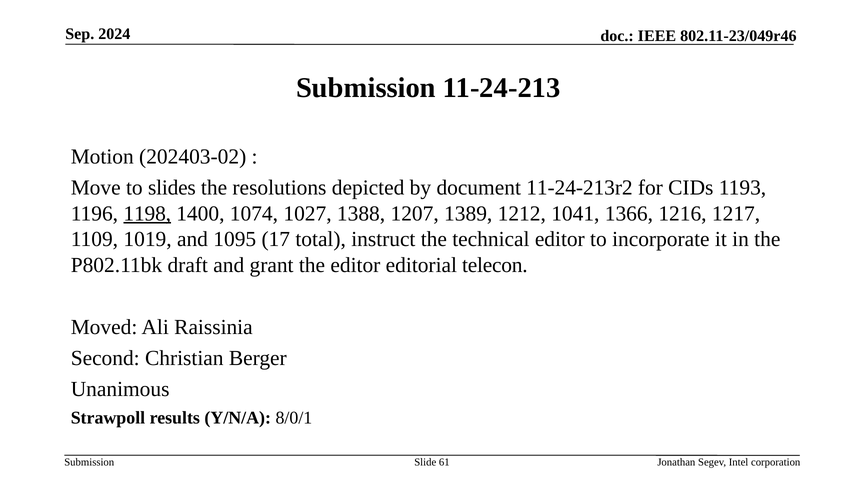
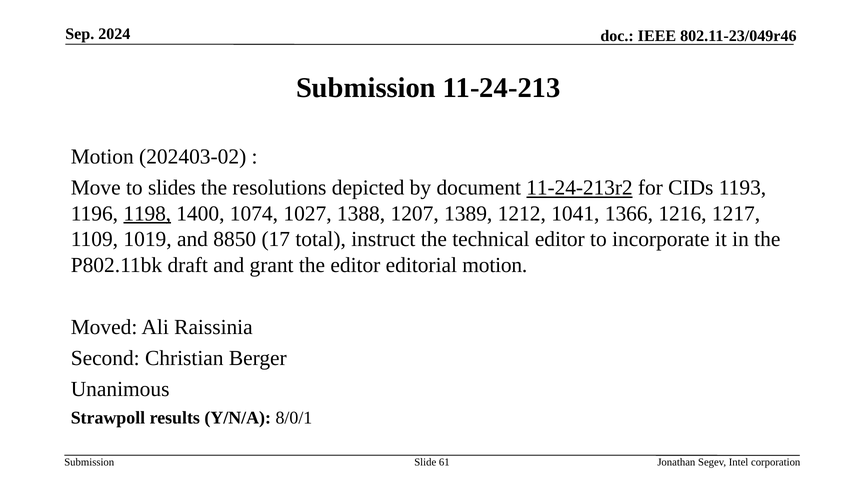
11-24-213r2 underline: none -> present (579, 188)
1095: 1095 -> 8850 (235, 239)
editorial telecon: telecon -> motion (495, 265)
